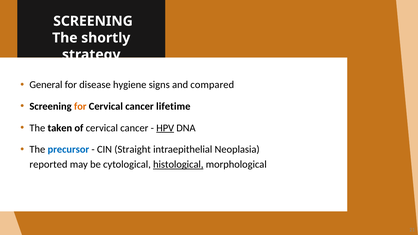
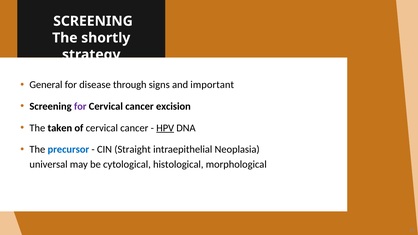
hygiene: hygiene -> through (130, 85)
compared: compared -> important (212, 85)
for colour: orange -> purple (80, 106)
lifetime: lifetime -> excision (173, 106)
reported: reported -> universal (49, 165)
histological underline: present -> none (178, 165)
